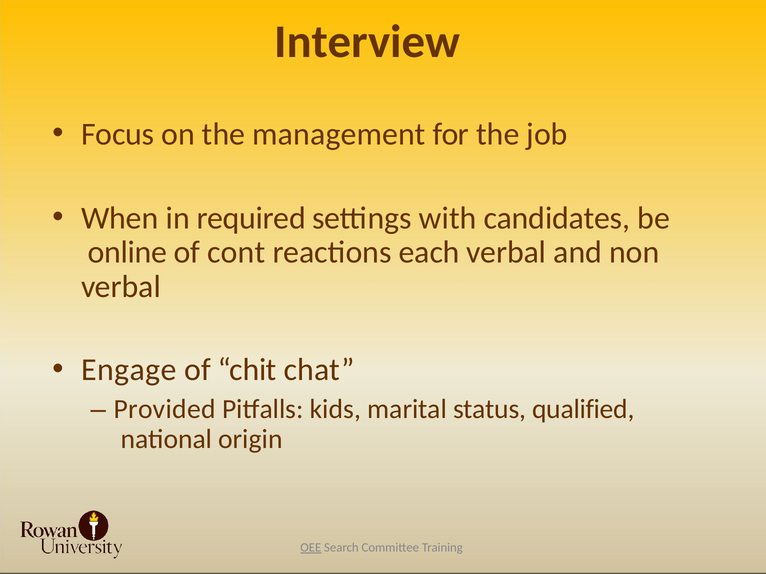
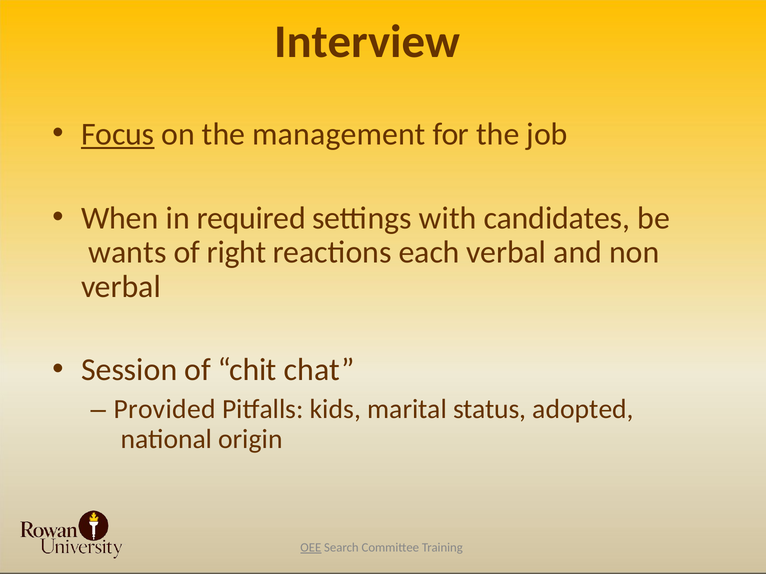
Focus underline: none -> present (118, 134)
online: online -> wants (127, 253)
cont: cont -> right (237, 253)
Engage: Engage -> Session (129, 370)
qualified: qualified -> adopted (583, 410)
